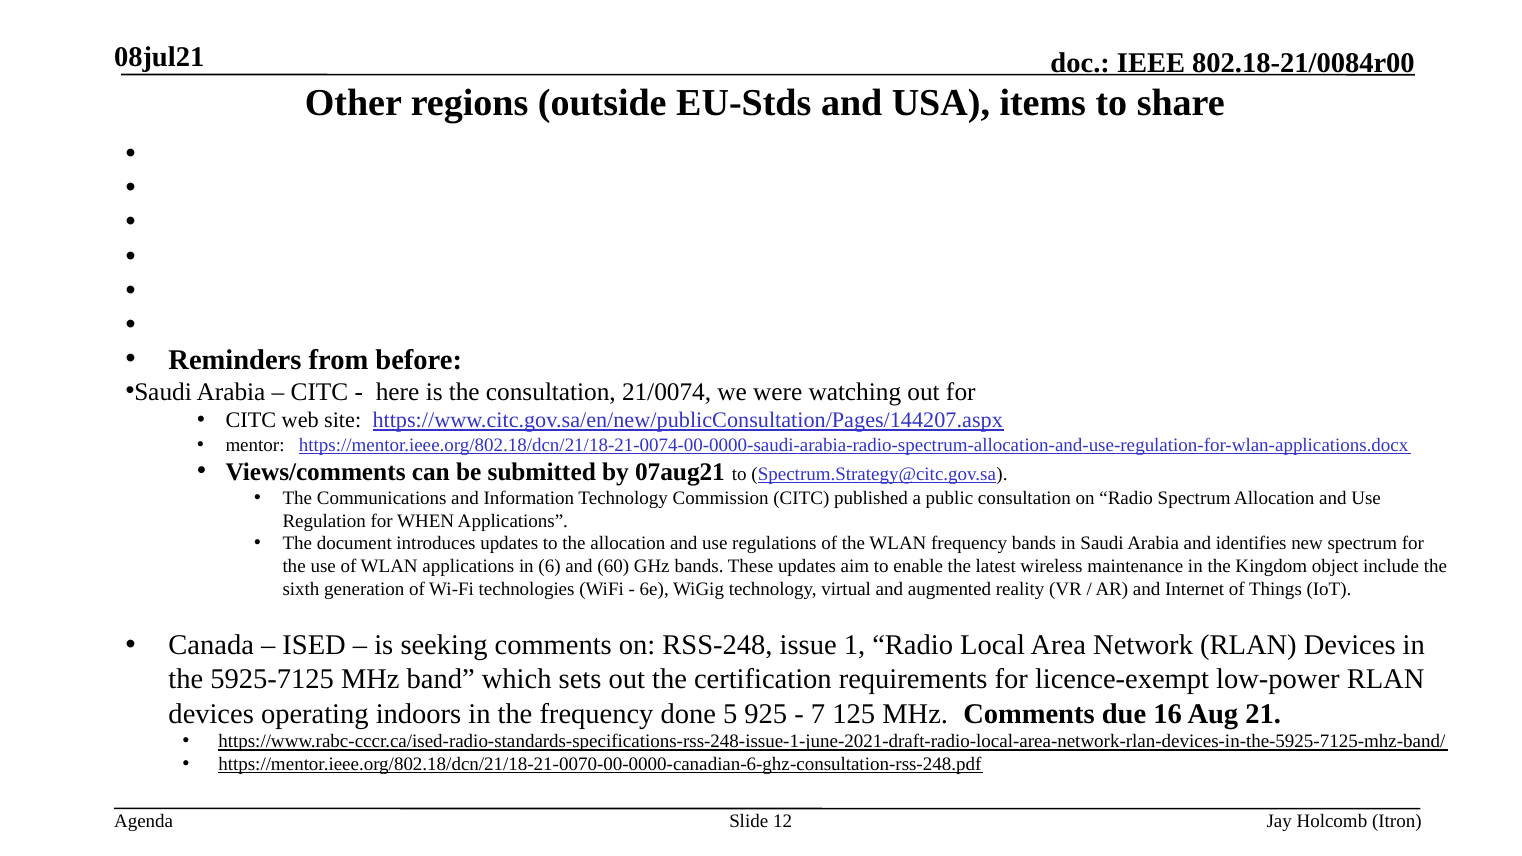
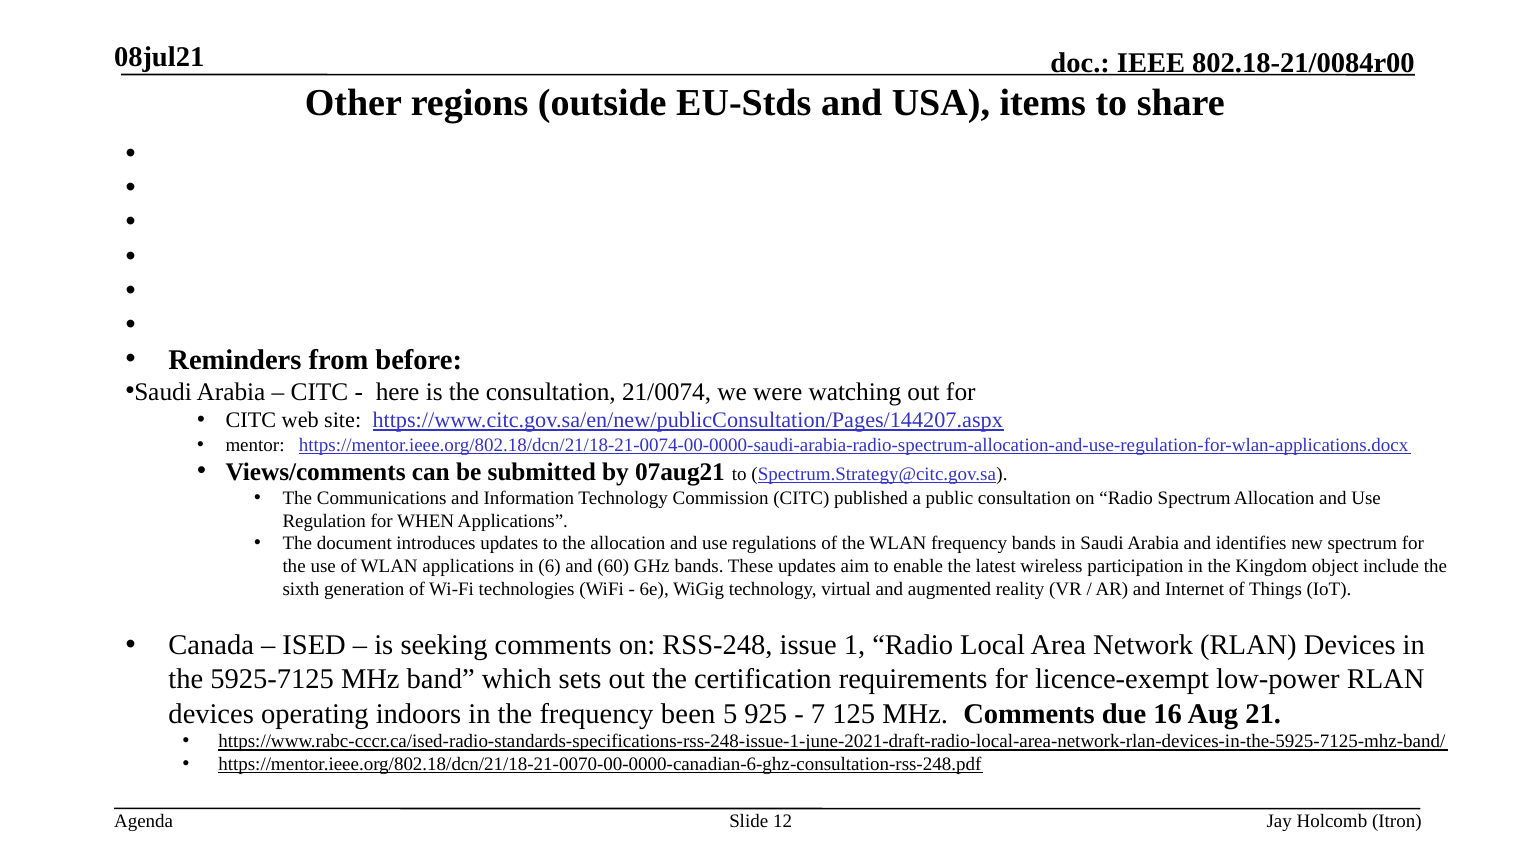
maintenance: maintenance -> participation (1135, 567)
done: done -> been (688, 714)
